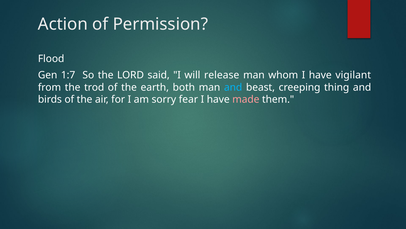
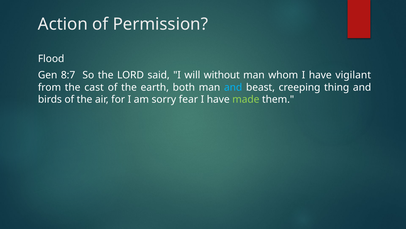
1:7: 1:7 -> 8:7 (68, 75)
release: release -> without (222, 75)
trod: trod -> cast (94, 87)
made colour: pink -> light green (246, 99)
